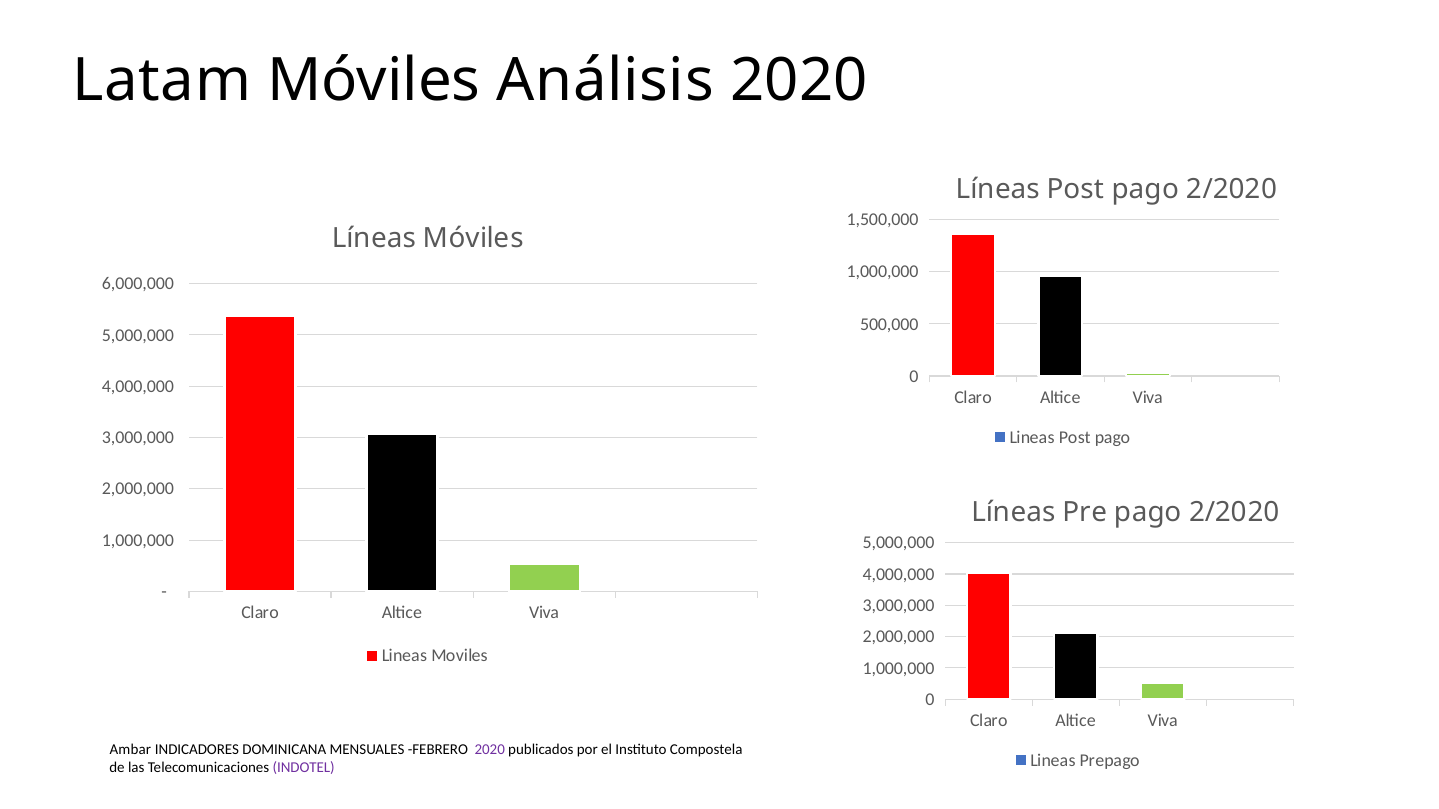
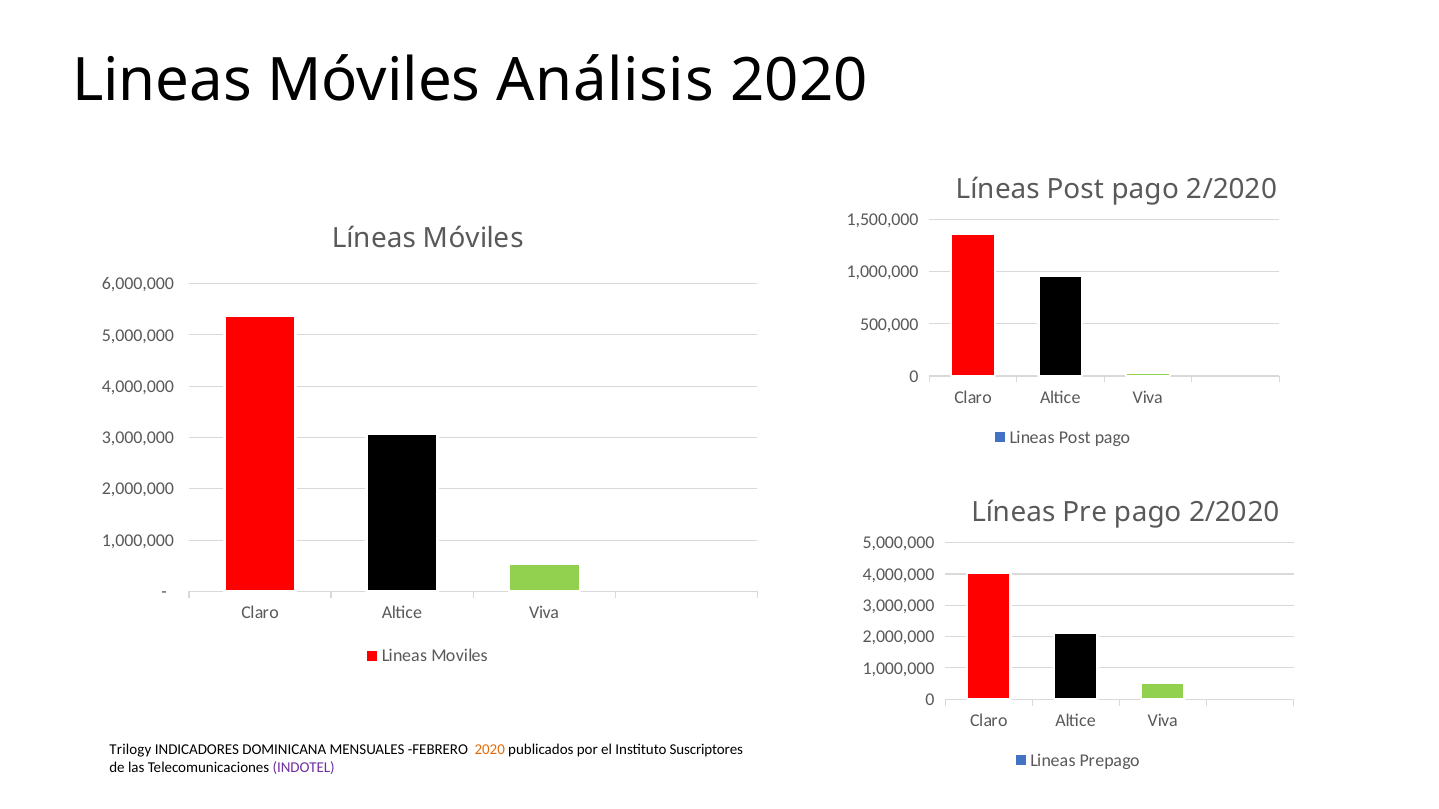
Latam: Latam -> Lineas (162, 81)
Ambar: Ambar -> Trilogy (130, 750)
2020 colour: purple -> orange (490, 750)
Compostela: Compostela -> Suscriptores (706, 750)
